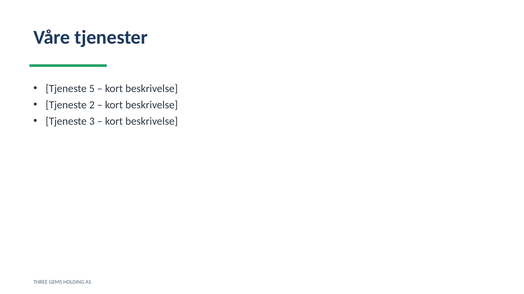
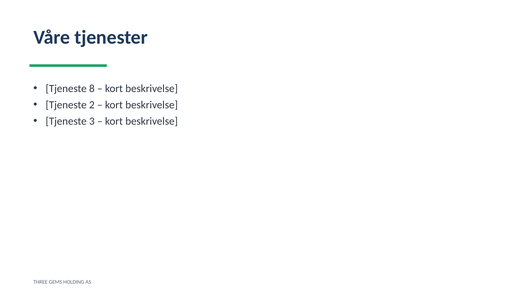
5: 5 -> 8 (92, 89)
